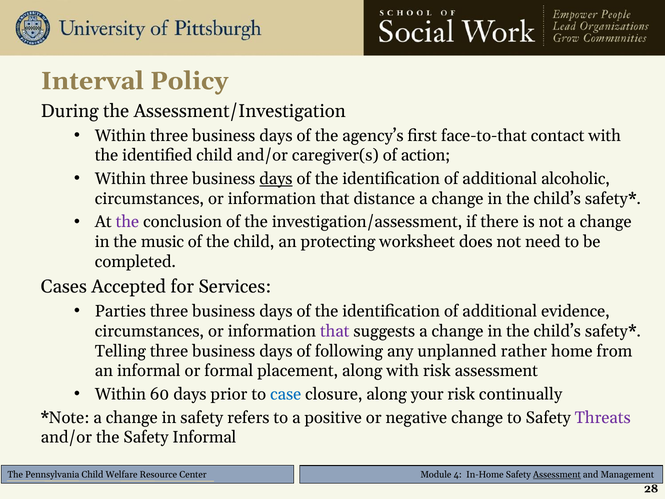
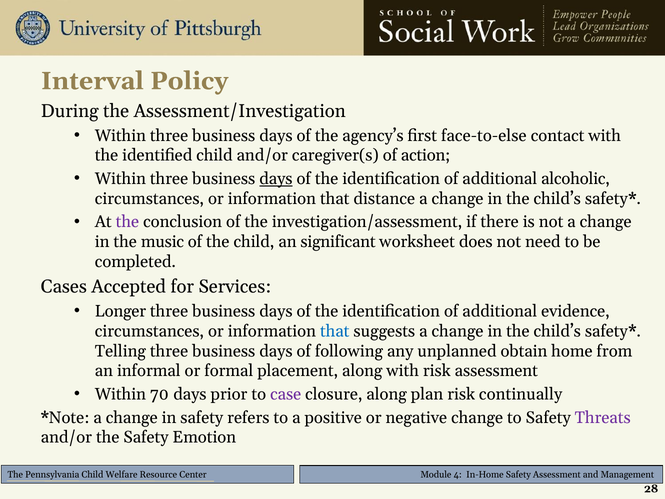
face-to-that: face-to-that -> face-to-else (484, 135)
protecting: protecting -> significant (338, 242)
Parties: Parties -> Longer (120, 311)
that colour: purple -> blue (335, 331)
rather: rather -> obtain (524, 351)
60: 60 -> 70 (160, 394)
case colour: blue -> purple (286, 394)
your: your -> plan (427, 394)
Safety Informal: Informal -> Emotion (204, 437)
Assessment underline: present -> none (557, 475)
